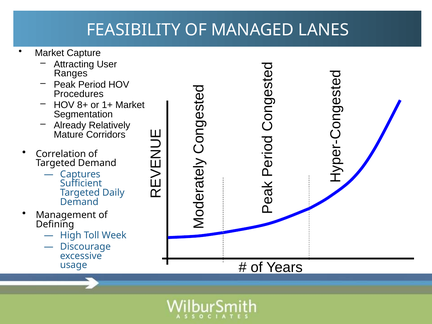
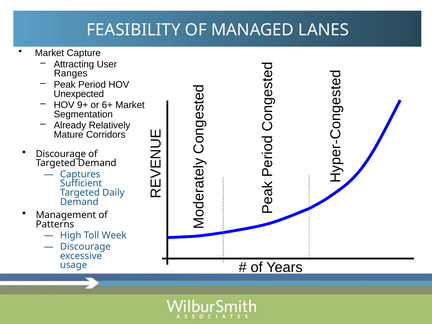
Procedures: Procedures -> Unexpected (79, 94)
8+: 8+ -> 9+ (83, 105)
1+: 1+ -> 6+ (107, 105)
Correlation: Correlation -> Discourage (61, 154)
Defining: Defining -> Patterns (55, 224)
